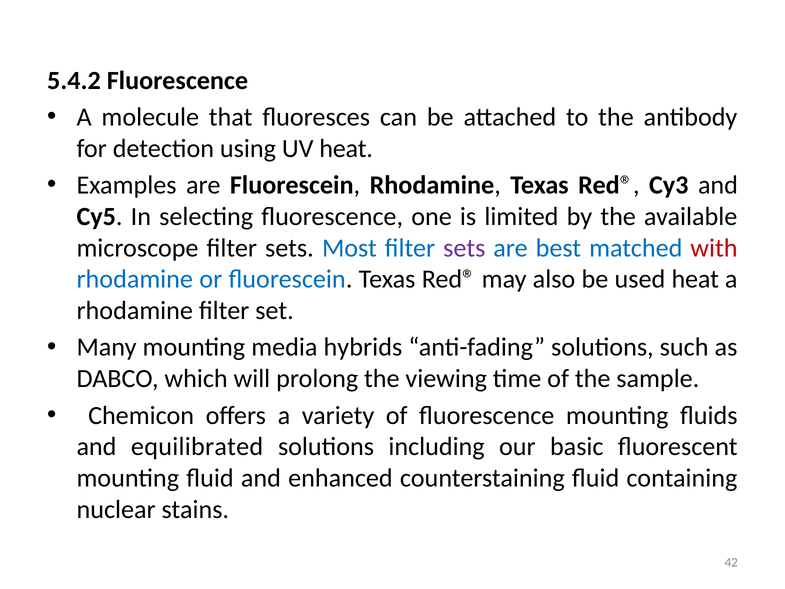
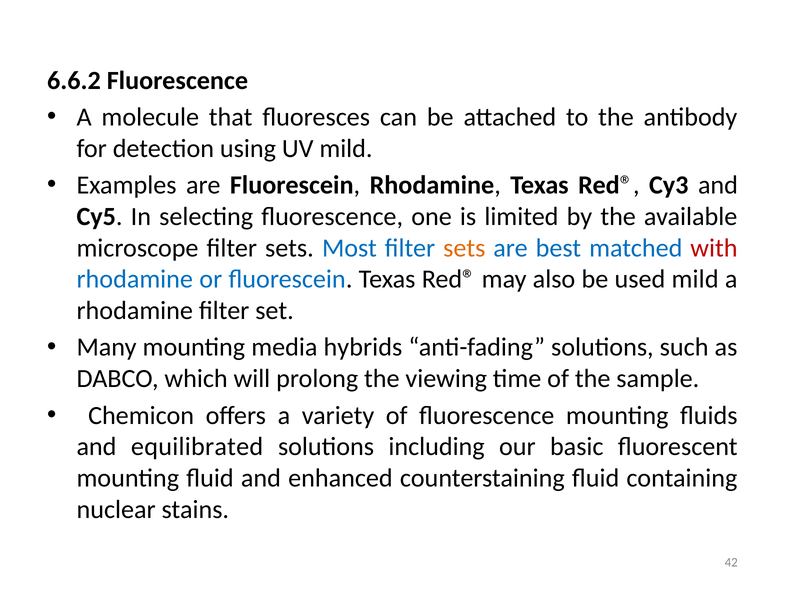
5.4.2: 5.4.2 -> 6.6.2 (74, 80)
UV heat: heat -> mild (346, 148)
sets colour: purple -> orange (464, 248)
used heat: heat -> mild (695, 279)
